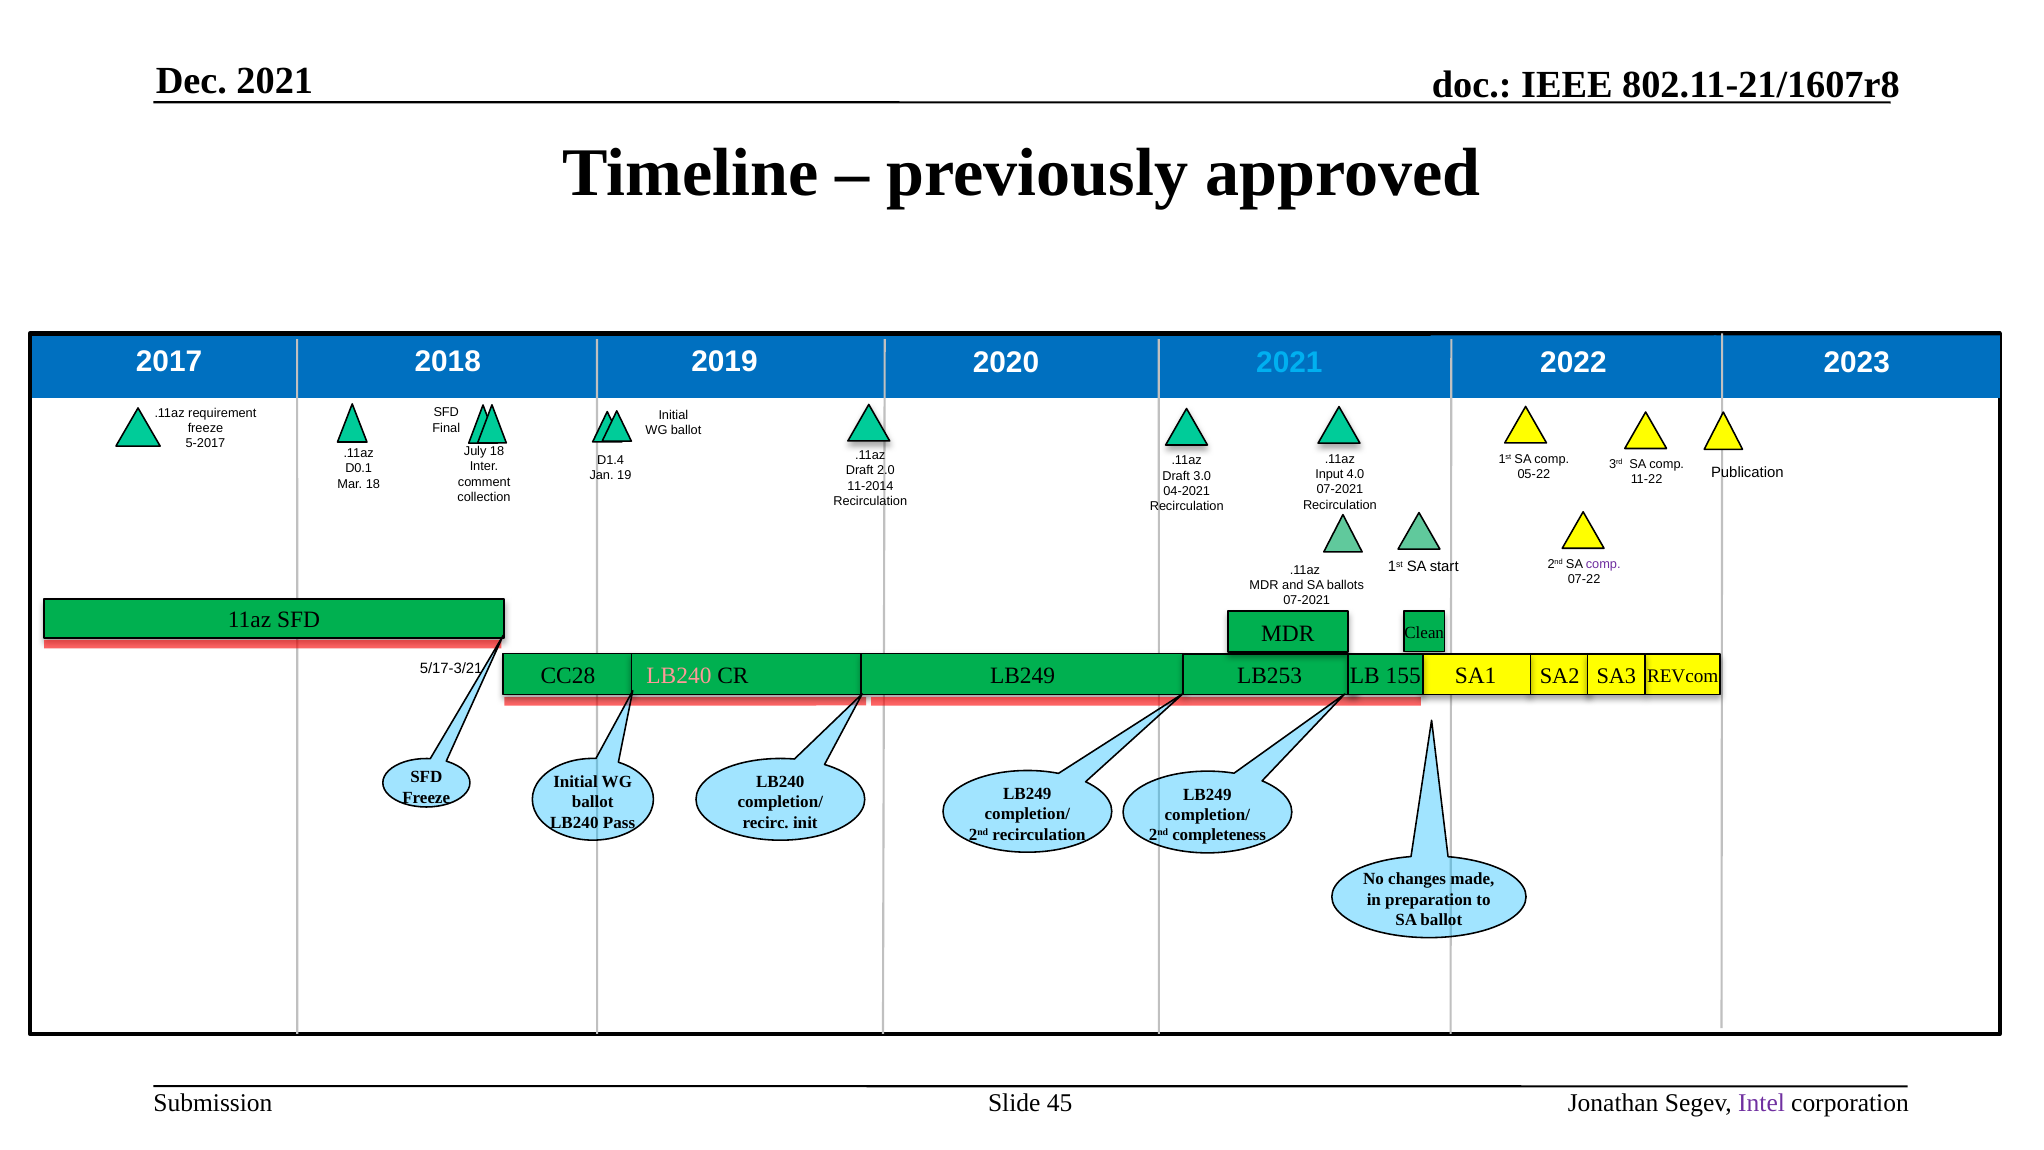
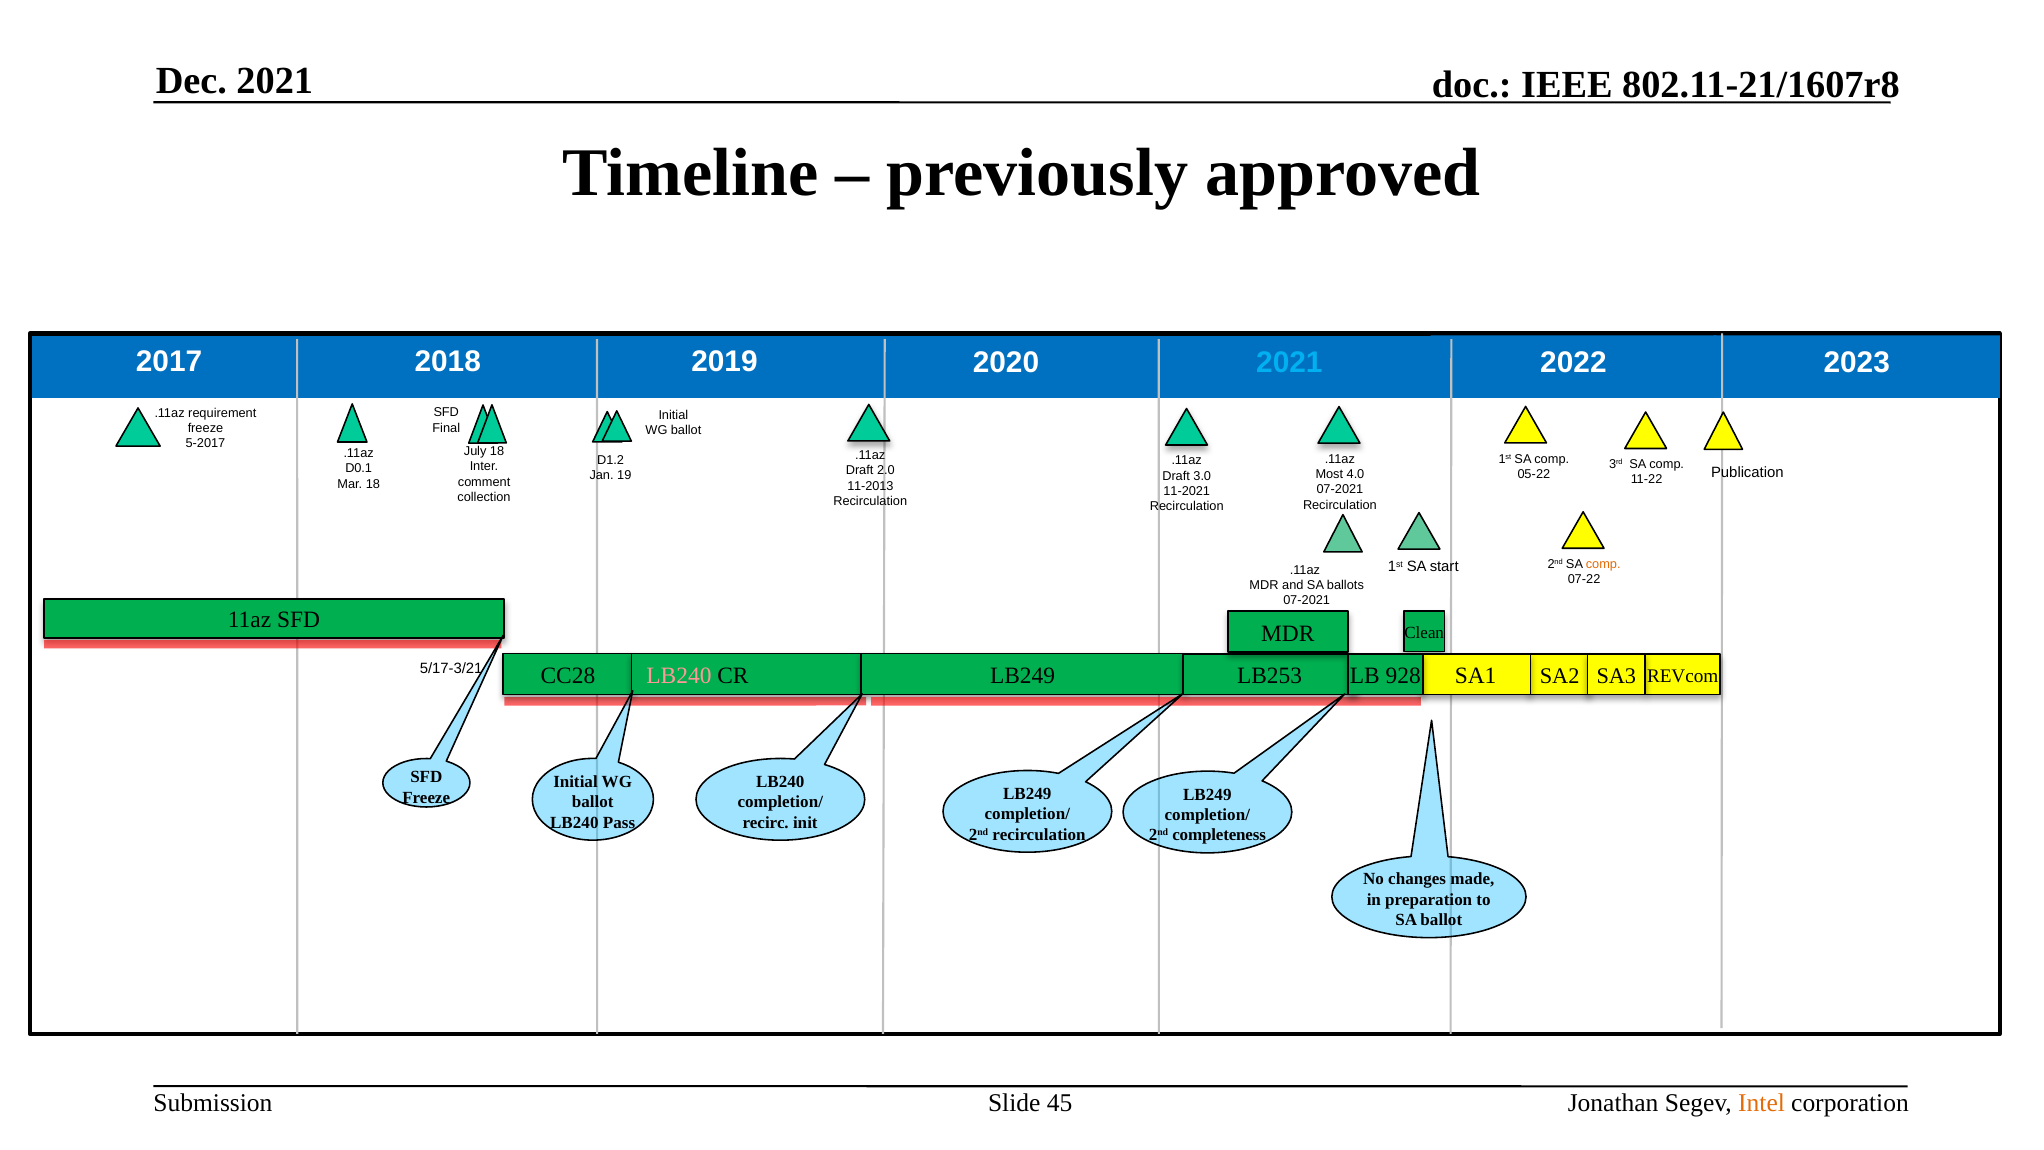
D1.4: D1.4 -> D1.2 (611, 460)
Input: Input -> Most (1329, 474)
11-2014: 11-2014 -> 11-2013 (870, 486)
04-2021: 04-2021 -> 11-2021 (1187, 491)
comp colour: purple -> orange (1603, 564)
155: 155 -> 928 (1403, 676)
Intel colour: purple -> orange (1762, 1103)
